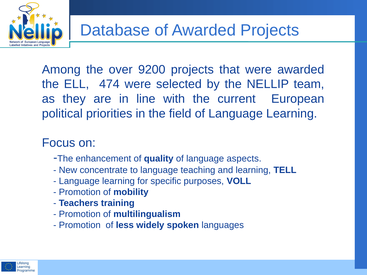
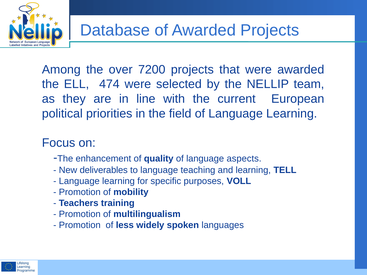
9200: 9200 -> 7200 (152, 70)
concentrate: concentrate -> deliverables (104, 170)
